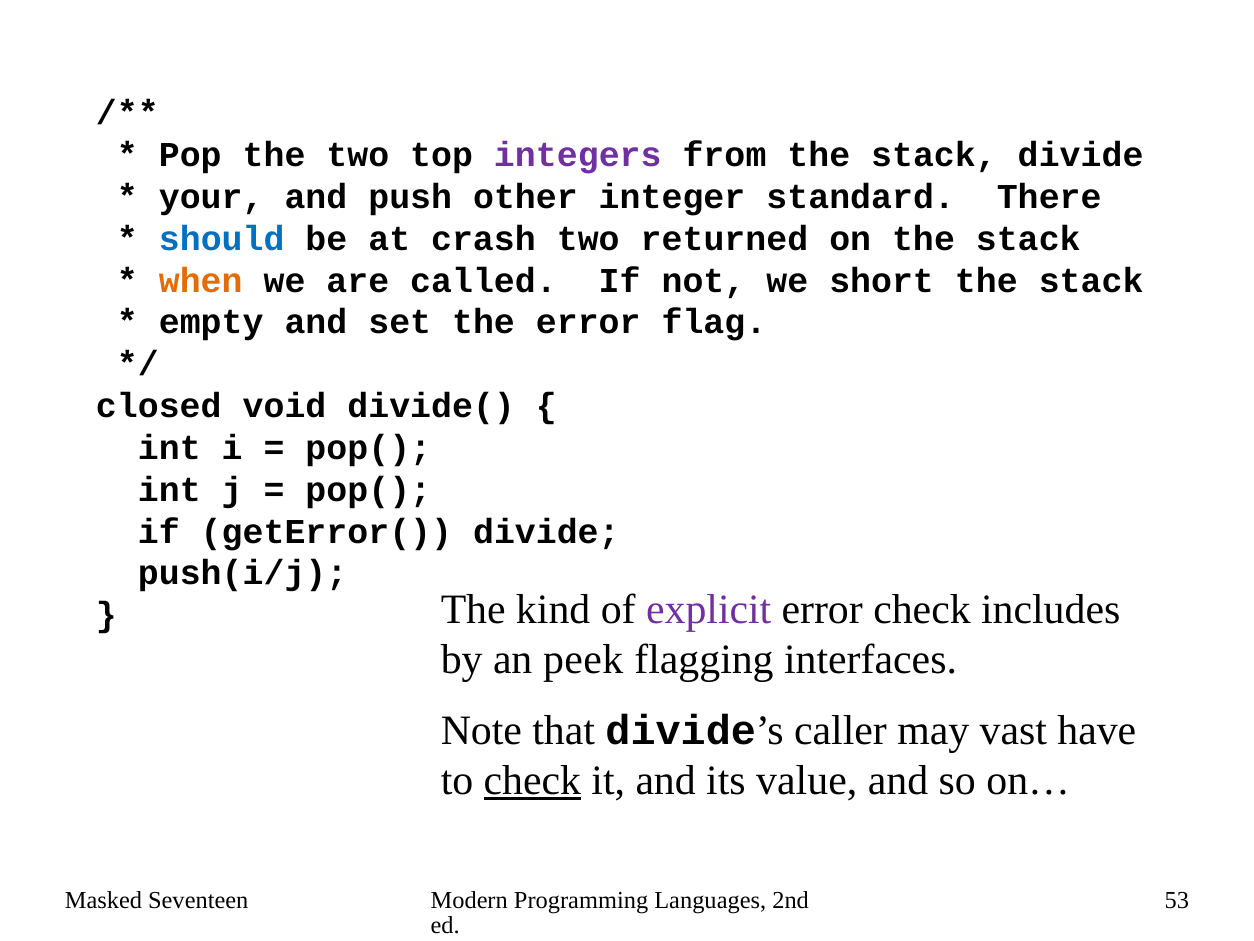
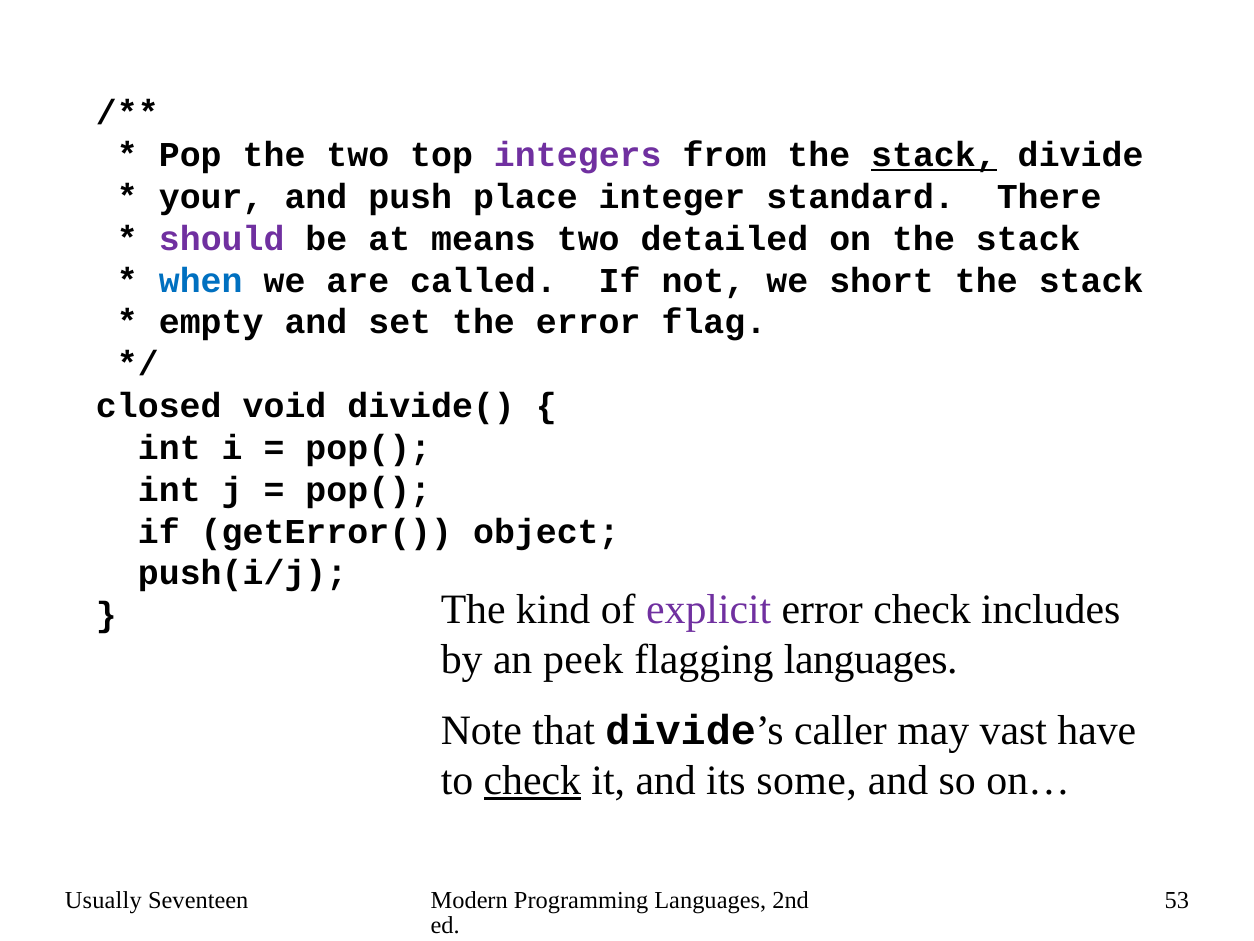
stack underline: none -> present (934, 155)
other: other -> place (525, 197)
should colour: blue -> purple (222, 239)
crash: crash -> means (483, 239)
returned: returned -> detailed (724, 239)
when colour: orange -> blue (201, 280)
getError( divide: divide -> object (546, 531)
flagging interfaces: interfaces -> languages (871, 659)
value: value -> some (807, 780)
Masked: Masked -> Usually (103, 900)
